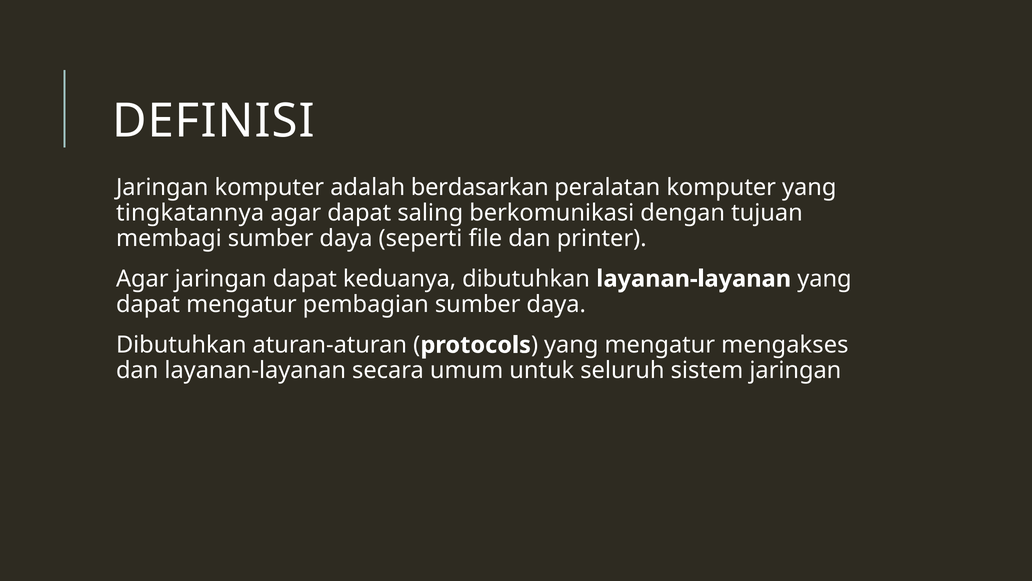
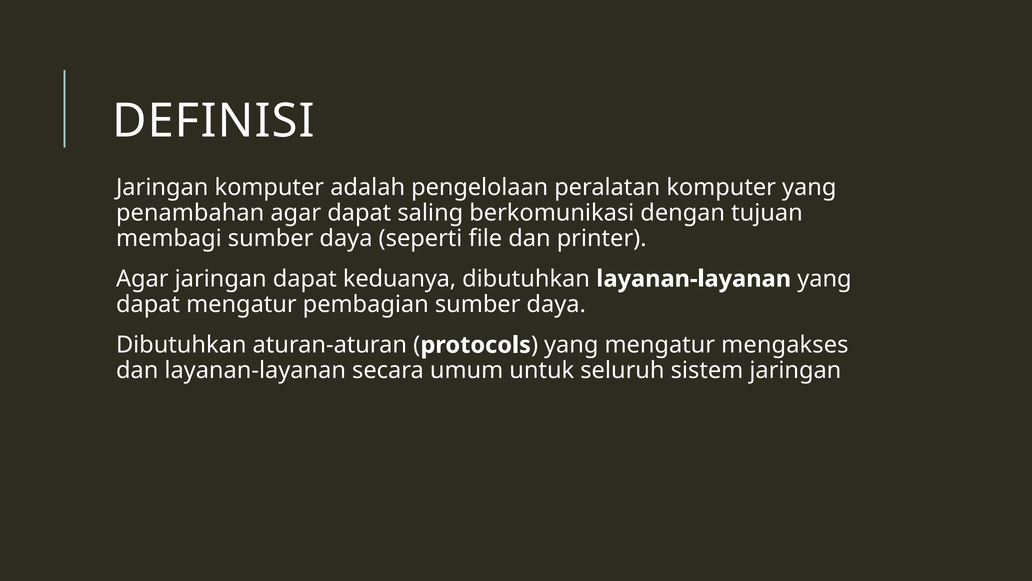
berdasarkan: berdasarkan -> pengelolaan (480, 187)
tingkatannya: tingkatannya -> penambahan (190, 213)
